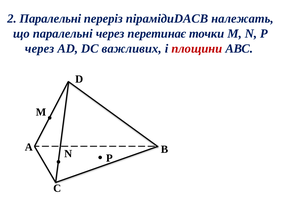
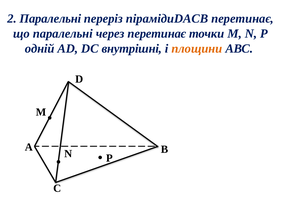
пірамідиDACB належать: належать -> перетинає (243, 19)
через: через -> одній (40, 49)
важливих: важливих -> внутрішні (132, 49)
площини colour: red -> orange (197, 49)
